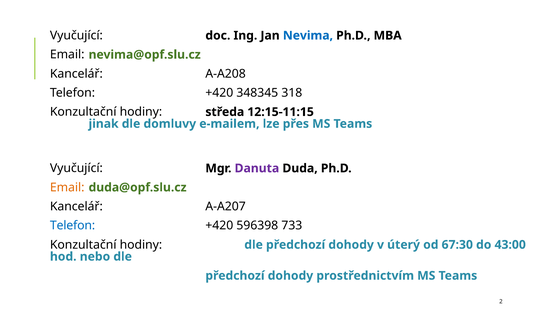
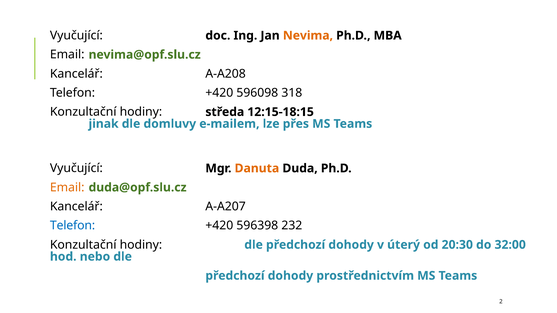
Nevima colour: blue -> orange (308, 36)
348345: 348345 -> 596098 (257, 93)
12:15-11:15: 12:15-11:15 -> 12:15-18:15 (281, 112)
Danuta colour: purple -> orange (257, 168)
733: 733 -> 232 (292, 226)
67:30: 67:30 -> 20:30 (457, 245)
43:00: 43:00 -> 32:00 (510, 245)
